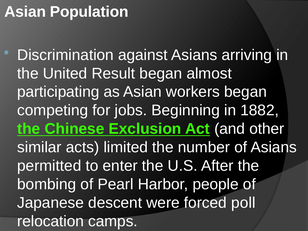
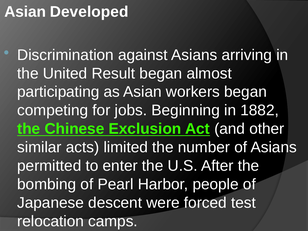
Population: Population -> Developed (89, 12)
poll: poll -> test (243, 203)
